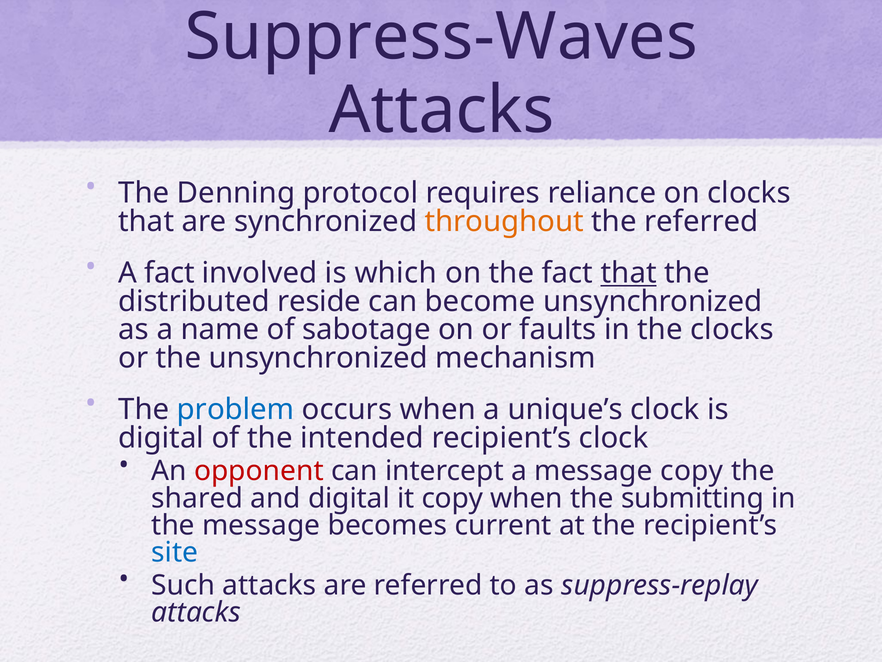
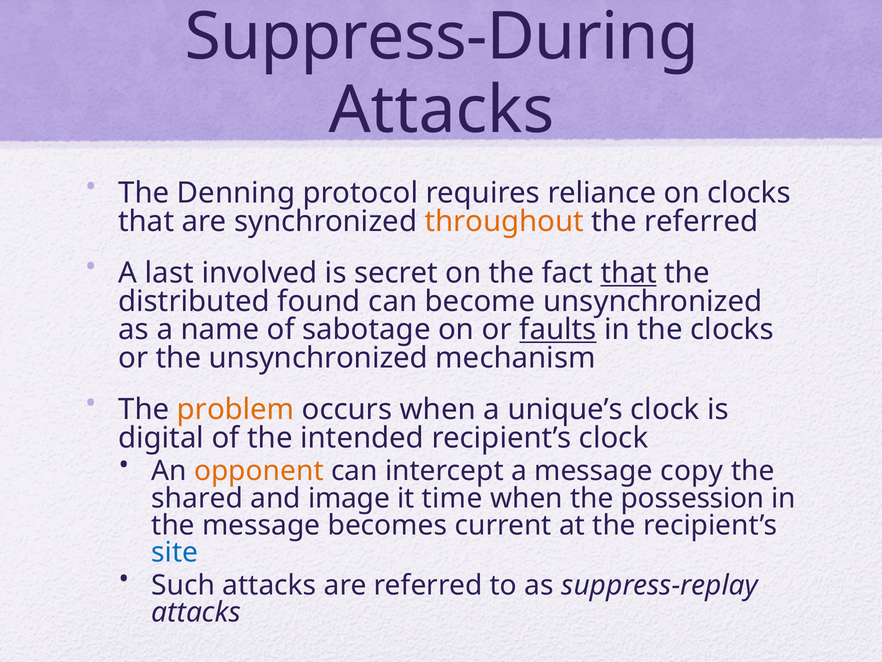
Suppress-Waves: Suppress-Waves -> Suppress-During (442, 37)
A fact: fact -> last (169, 273)
which: which -> secret (396, 273)
reside: reside -> found (319, 301)
faults underline: none -> present (558, 329)
problem colour: blue -> orange (236, 409)
opponent colour: red -> orange (259, 471)
and digital: digital -> image (349, 498)
it copy: copy -> time (452, 498)
submitting: submitting -> possession (693, 498)
